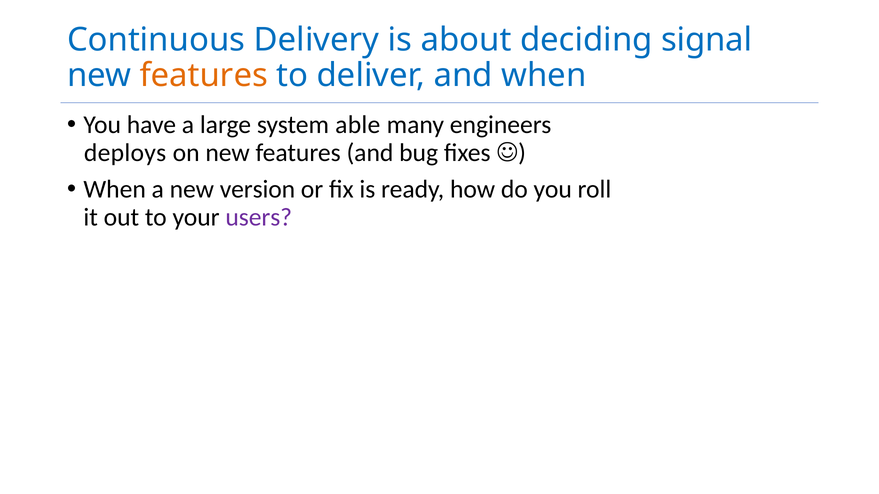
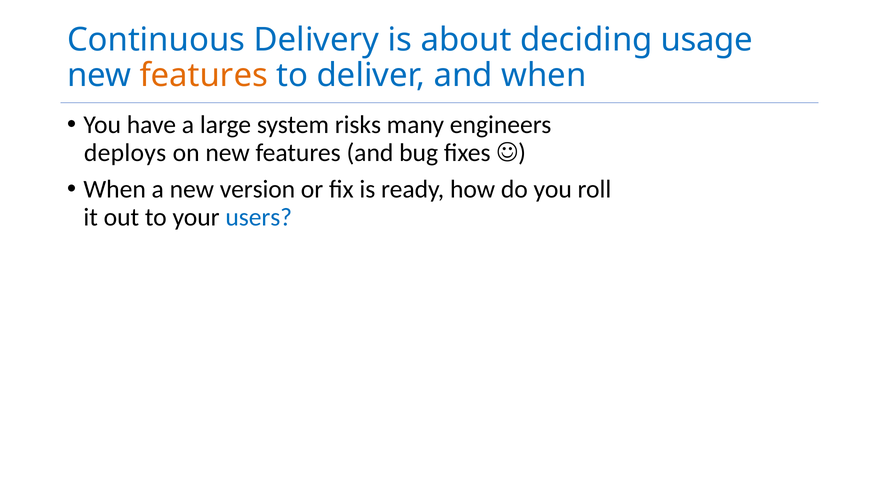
signal: signal -> usage (707, 40)
able: able -> risks (358, 125)
users colour: purple -> blue (259, 217)
